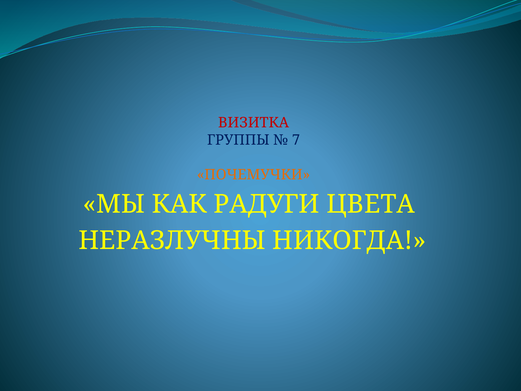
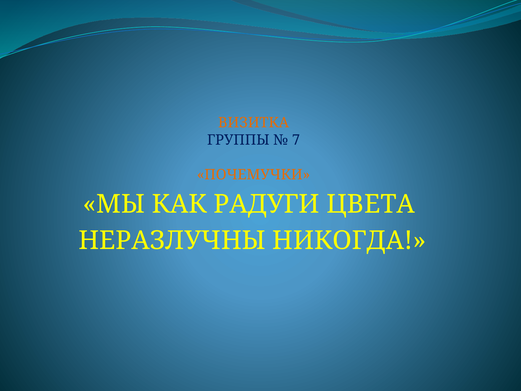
ВИЗИТКА colour: red -> orange (254, 123)
